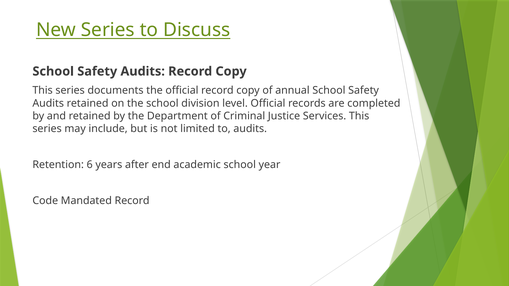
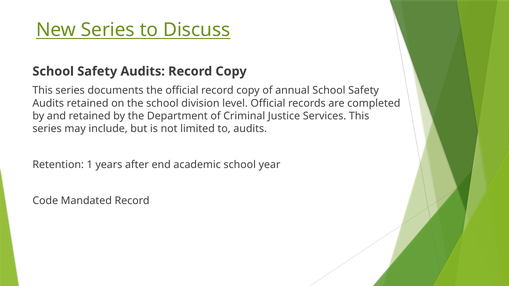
6: 6 -> 1 (90, 165)
